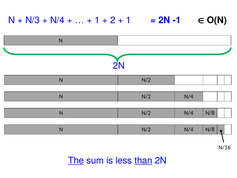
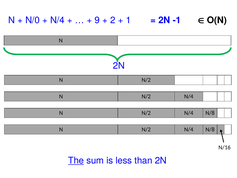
N/3: N/3 -> N/0 (33, 20)
1: 1 -> 9 (97, 20)
than underline: present -> none (143, 160)
